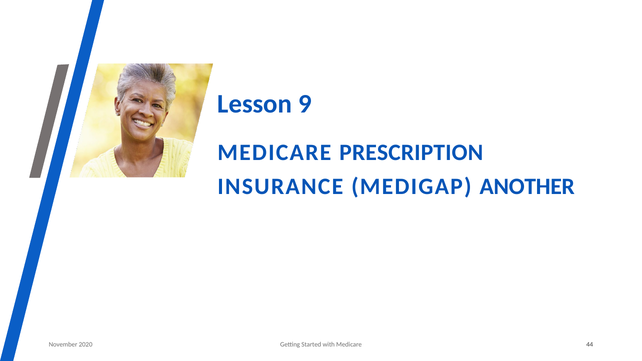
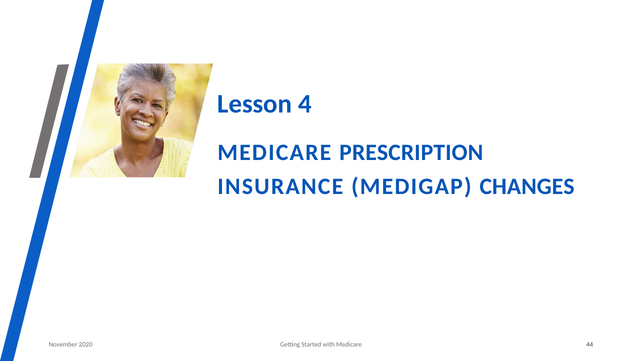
9: 9 -> 4 (305, 104)
ANOTHER: ANOTHER -> CHANGES (527, 186)
